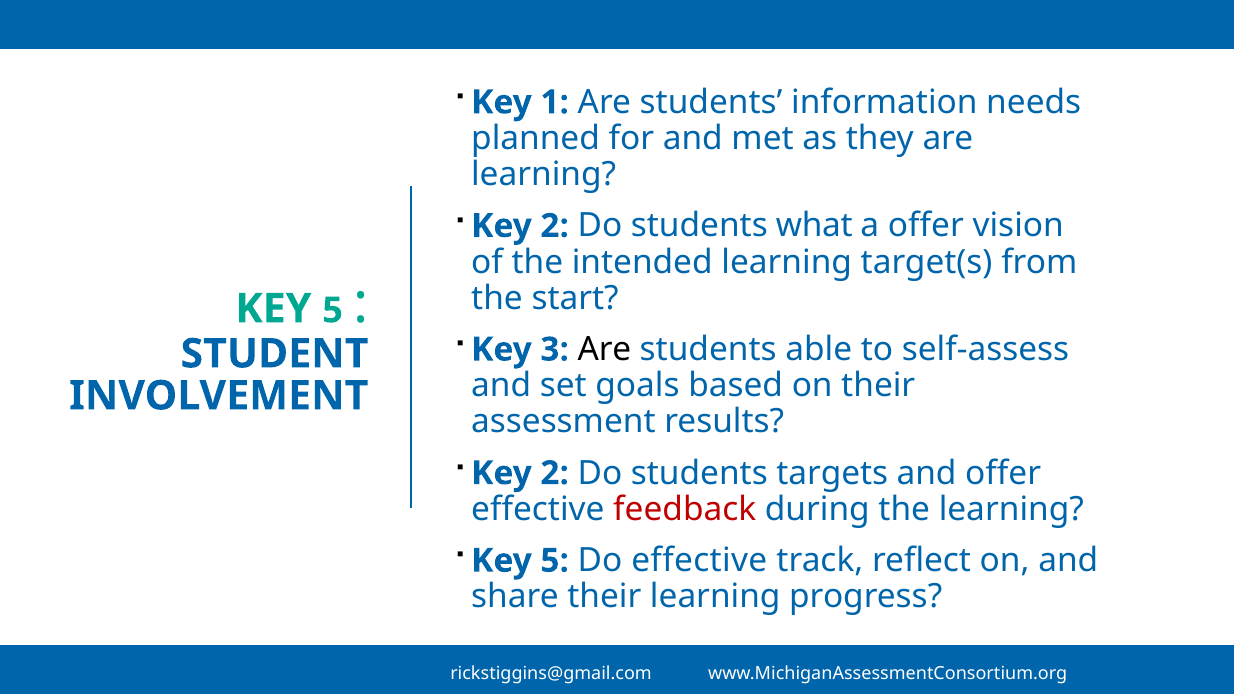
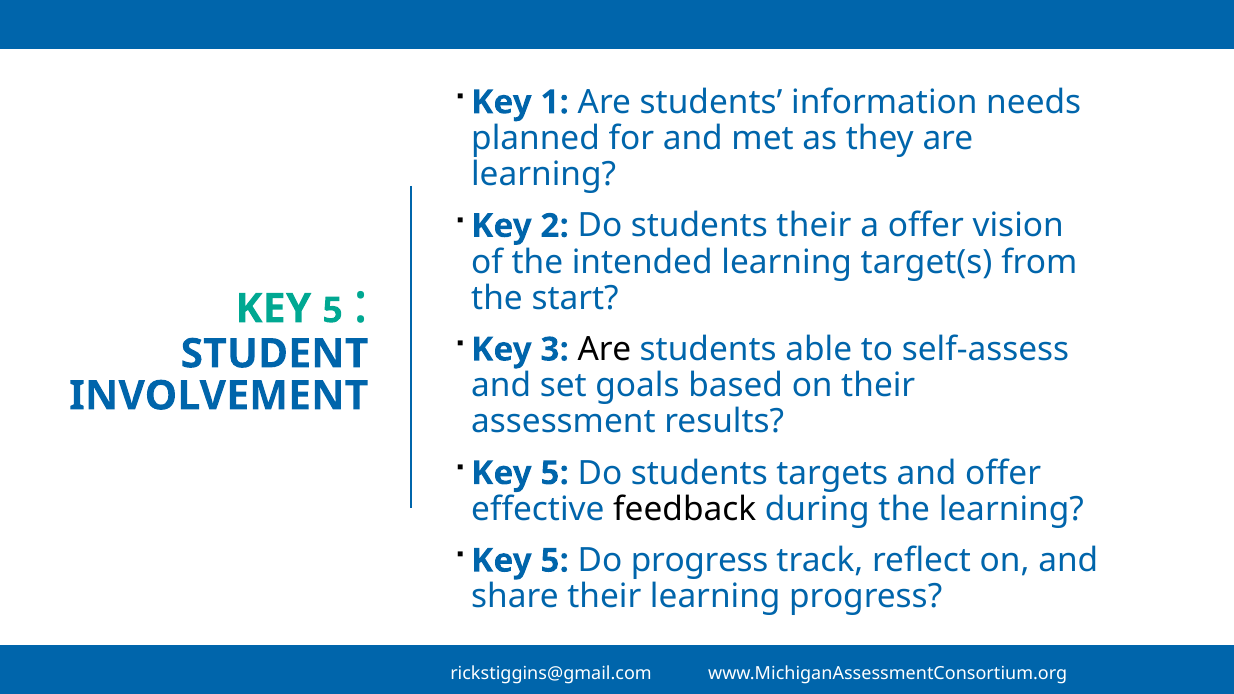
students what: what -> their (814, 226)
2: 2 -> 5 (555, 473)
feedback colour: red -> black (685, 509)
Do effective: effective -> progress (700, 561)
